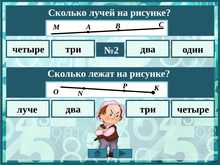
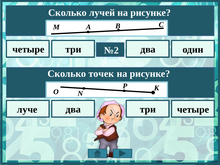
лежат: лежат -> точек (101, 74)
